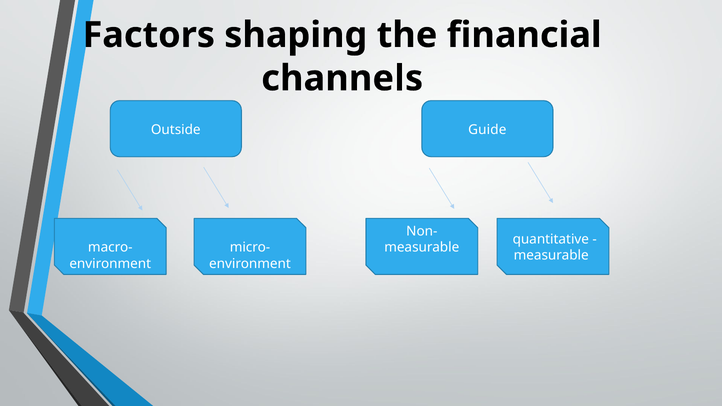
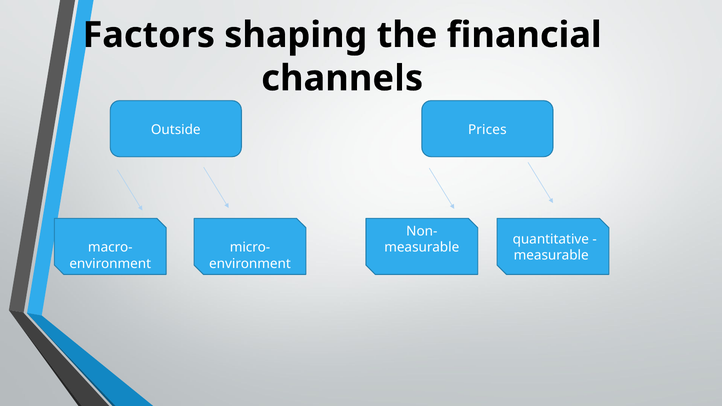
Guide: Guide -> Prices (487, 130)
